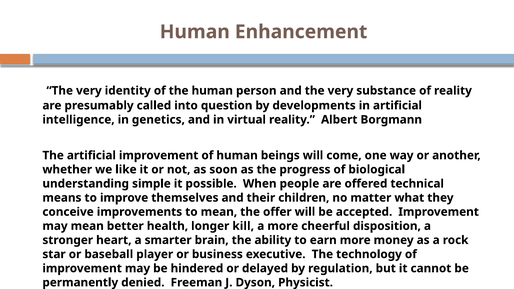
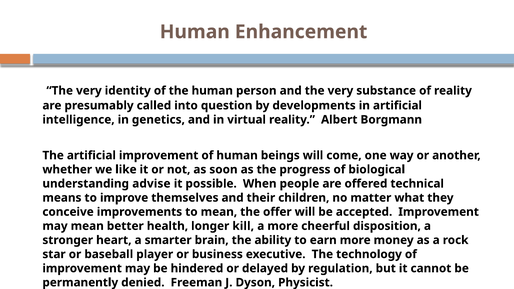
simple: simple -> advise (151, 184)
